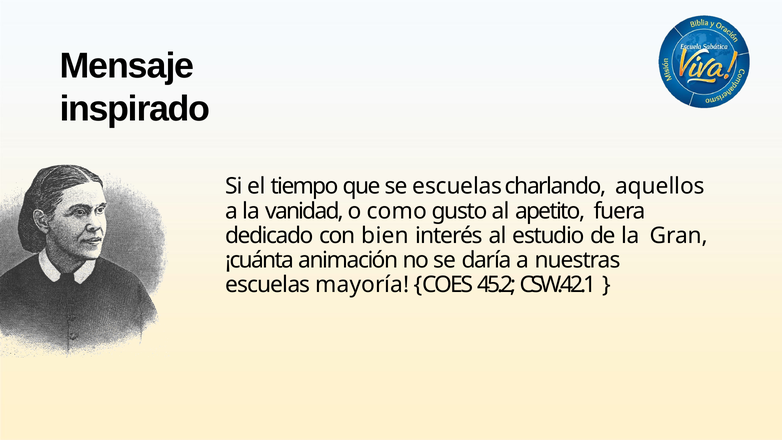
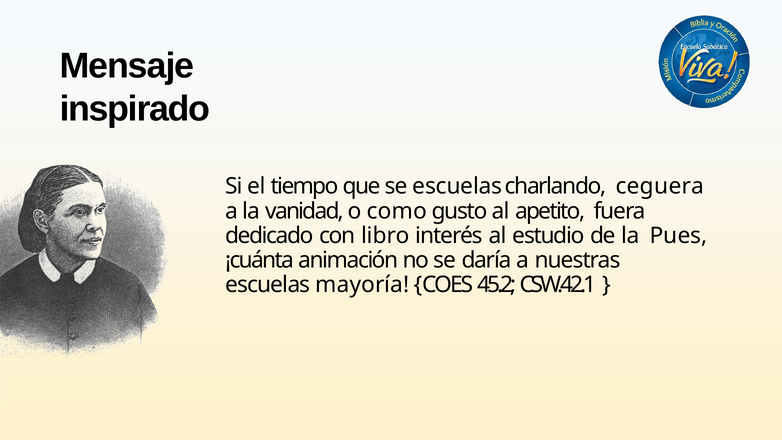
aquellos: aquellos -> ceguera (660, 186)
bien: bien -> libro (385, 236)
Gran: Gran -> Pues (679, 236)
